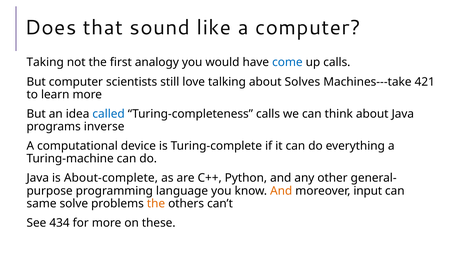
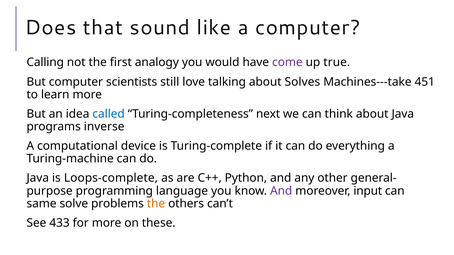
Taking: Taking -> Calling (45, 63)
come colour: blue -> purple (287, 63)
up calls: calls -> true (337, 63)
421: 421 -> 451 (425, 82)
Turing-completeness calls: calls -> next (268, 114)
About-complete: About-complete -> Loops-complete (111, 178)
And colour: orange -> purple (281, 191)
434: 434 -> 433 (59, 223)
